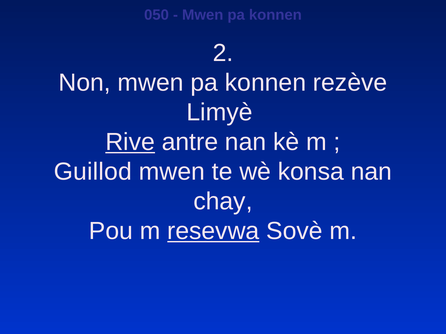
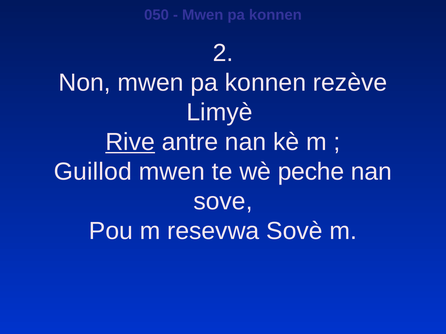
konsa: konsa -> peche (311, 172)
chay: chay -> sove (223, 202)
resevwa underline: present -> none (213, 231)
